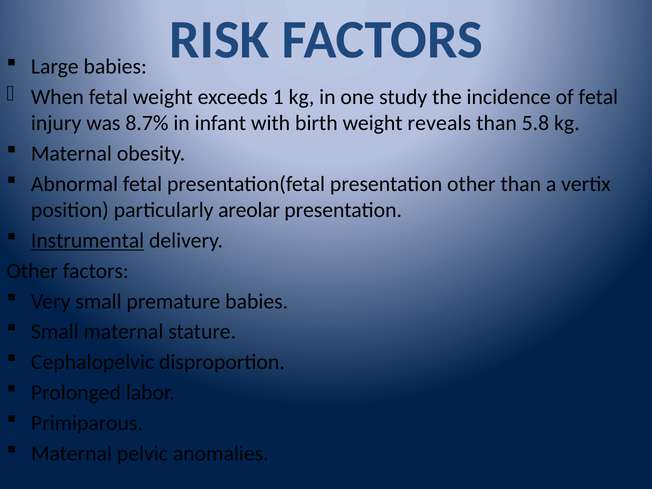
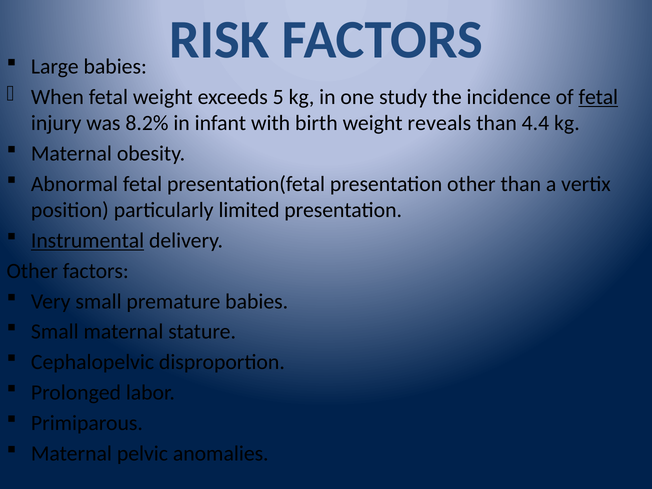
1: 1 -> 5 (278, 97)
fetal underline: none -> present (598, 97)
8.7%: 8.7% -> 8.2% (147, 123)
5.8: 5.8 -> 4.4 (535, 123)
areolar: areolar -> limited (249, 210)
